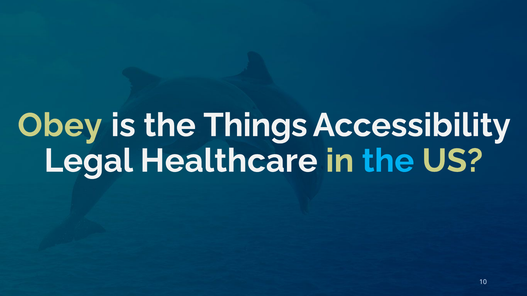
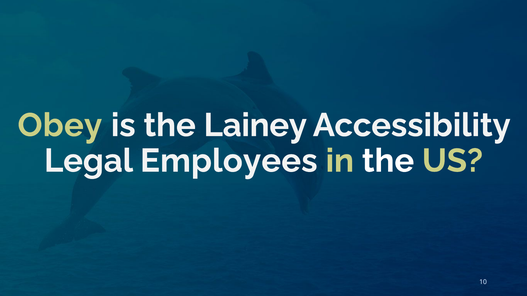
Things: Things -> Lainey (255, 125)
Healthcare: Healthcare -> Employees (229, 161)
the colour: light blue -> white (388, 161)
